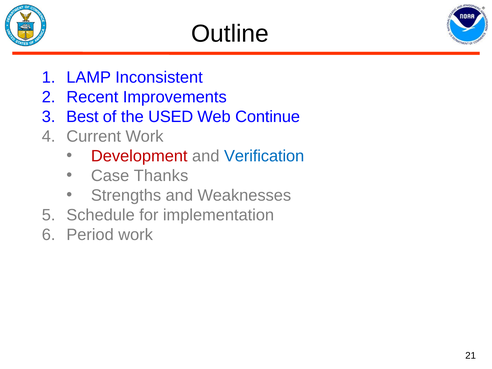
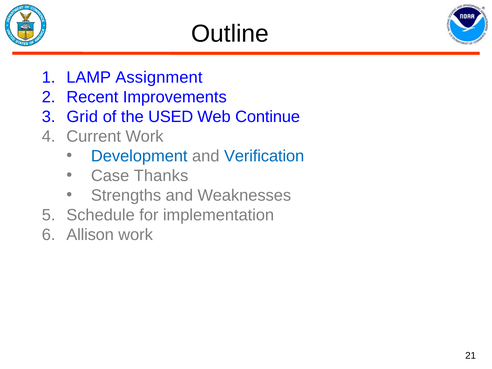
Inconsistent: Inconsistent -> Assignment (159, 77)
Best: Best -> Grid (82, 117)
Development colour: red -> blue (139, 156)
Period: Period -> Allison (90, 235)
